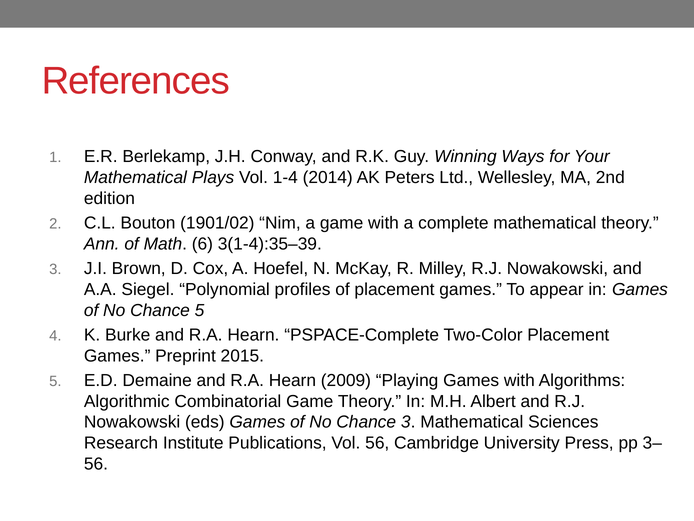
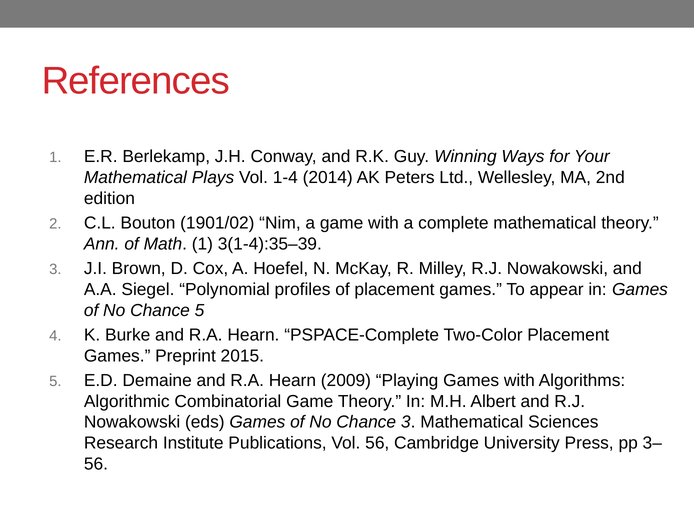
Math 6: 6 -> 1 (202, 244)
